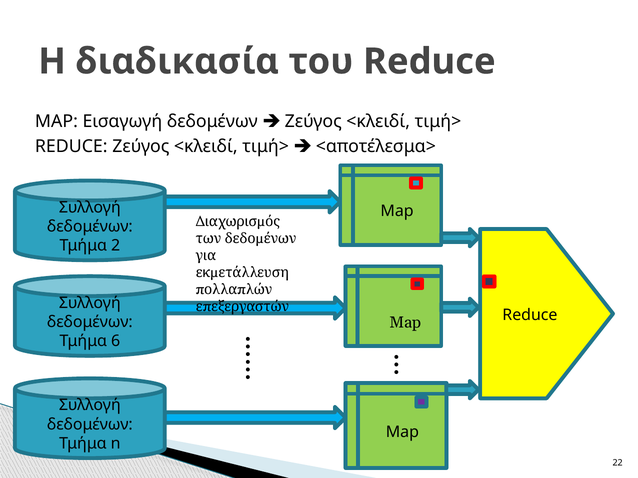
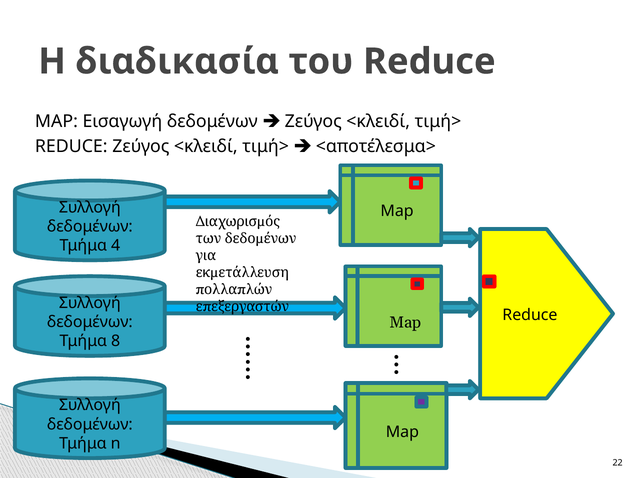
2: 2 -> 4 (116, 246)
6: 6 -> 8 (116, 342)
